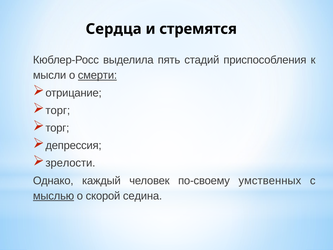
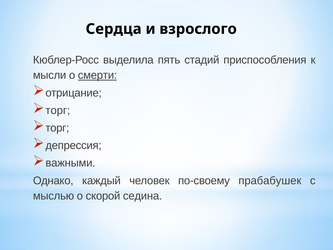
стремятся: стремятся -> взрослого (198, 29)
зрелости: зрелости -> важными (70, 163)
умственных: умственных -> прабабушек (270, 180)
мыслью underline: present -> none (54, 196)
